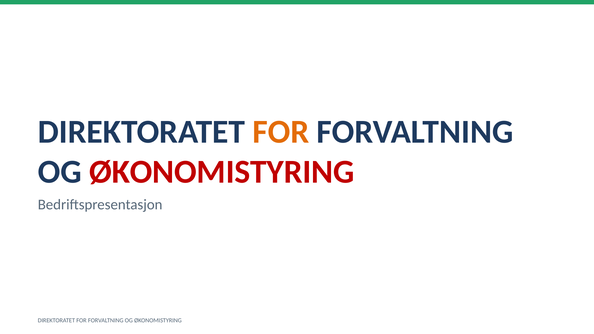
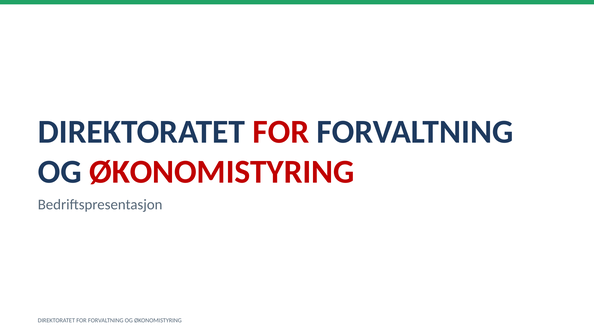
FOR colour: orange -> red (281, 132)
